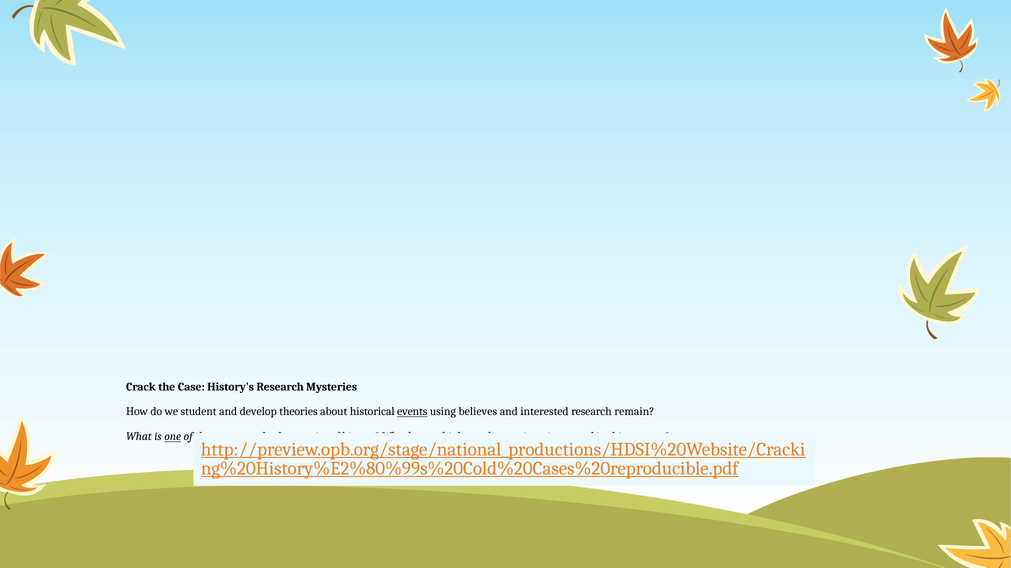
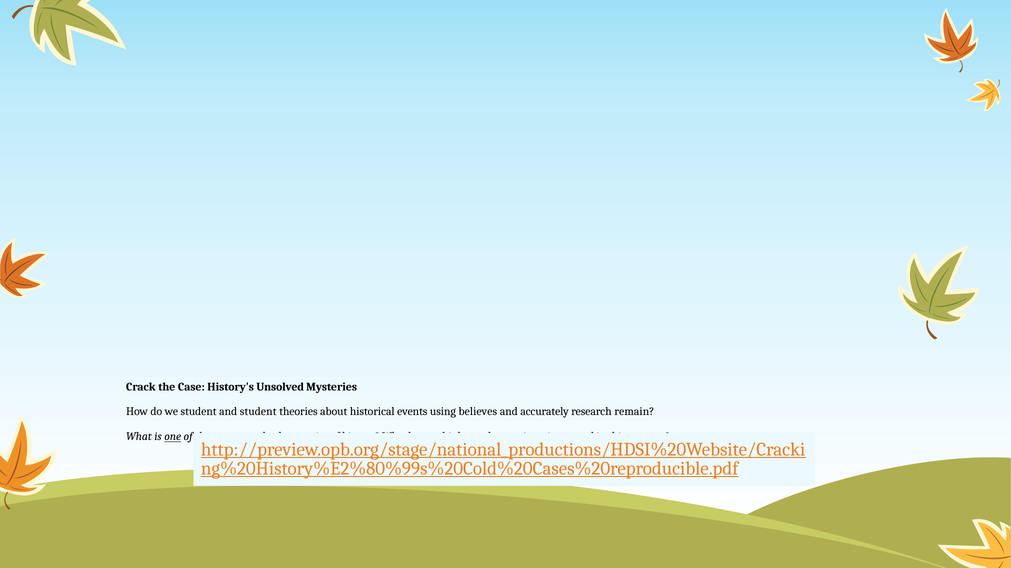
History's Research: Research -> Unsolved (280, 387)
and develop: develop -> student (258, 412)
events underline: present -> none (412, 412)
and interested: interested -> accurately (545, 412)
